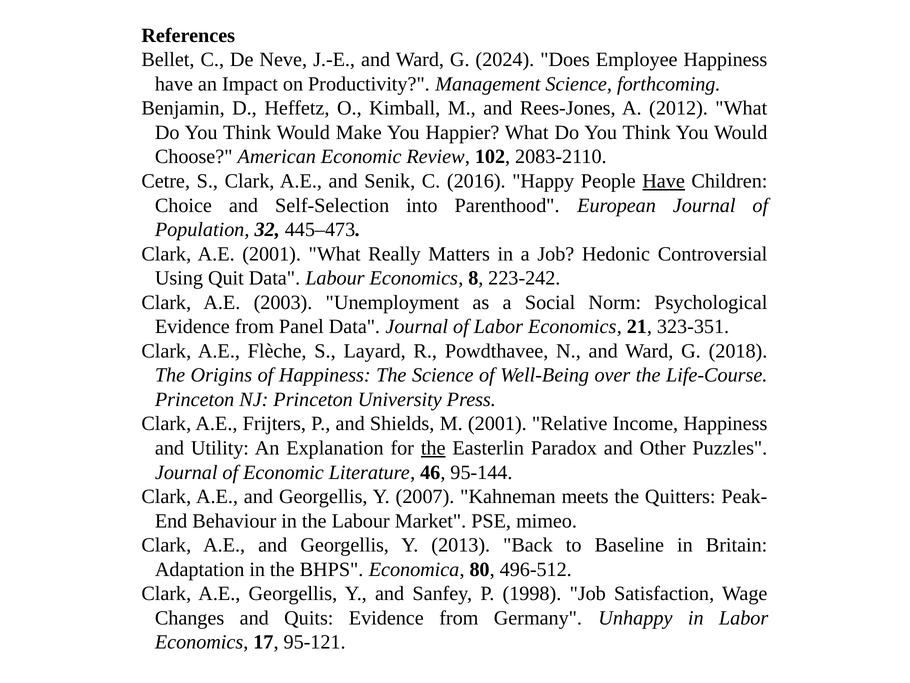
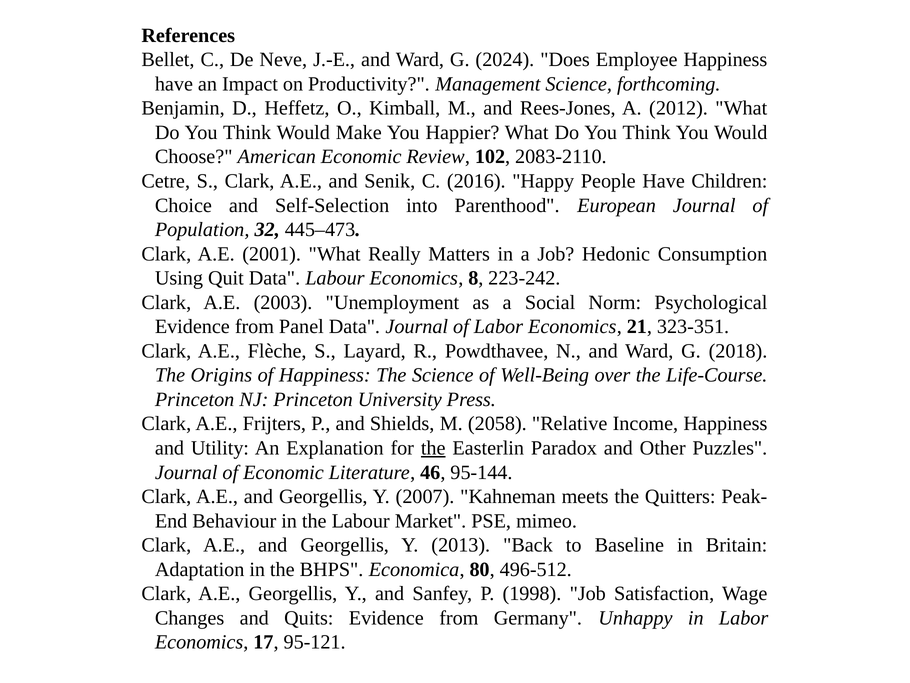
Have underline: present -> none (664, 181)
Controversial: Controversial -> Consumption (713, 254)
M 2001: 2001 -> 2058 (497, 424)
